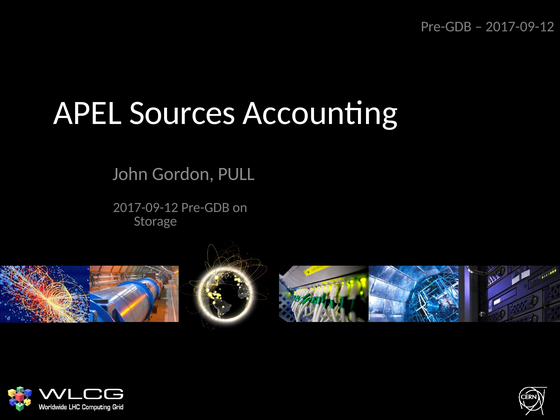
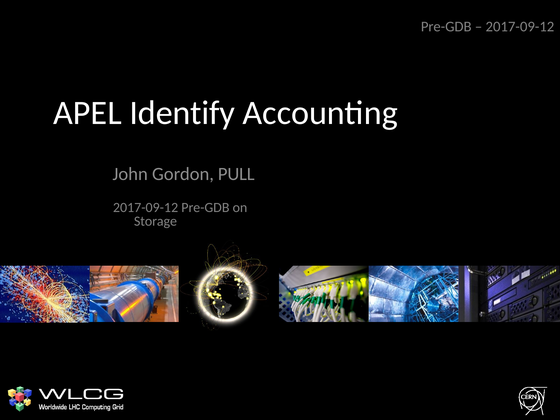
Sources: Sources -> Identify (182, 113)
